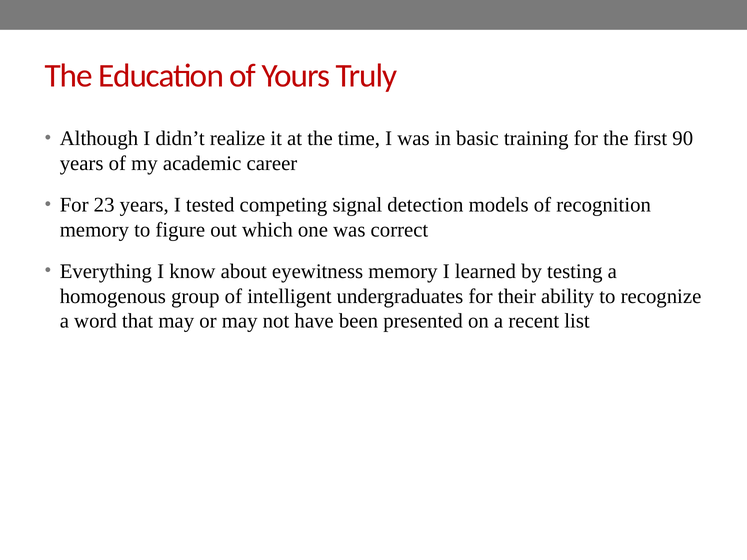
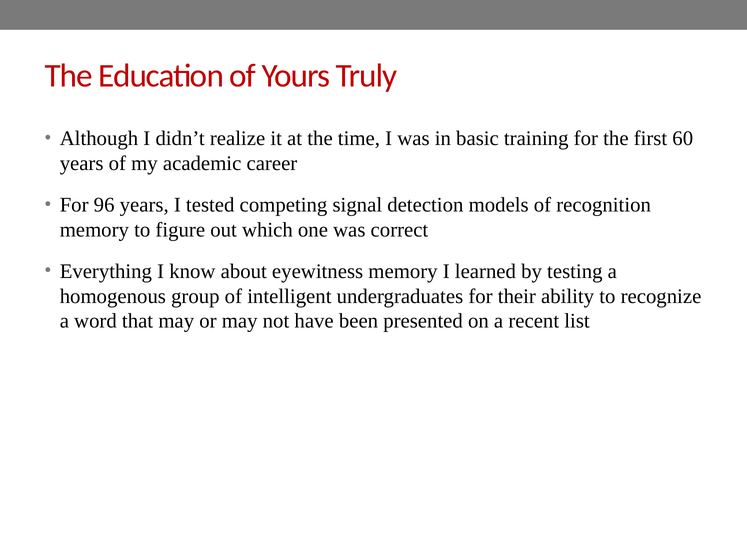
90: 90 -> 60 (683, 138)
23: 23 -> 96 (104, 205)
